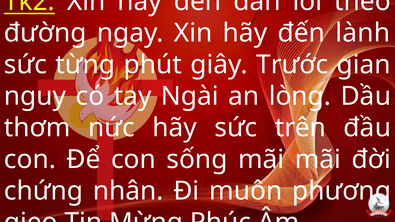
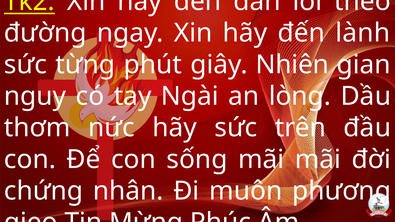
Trước: Trước -> Nhiên (292, 65)
